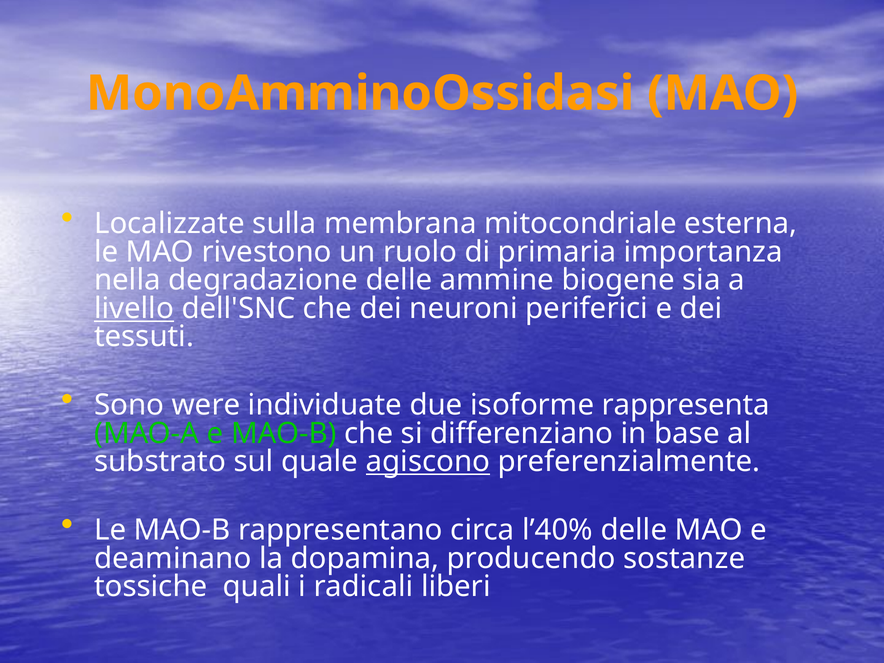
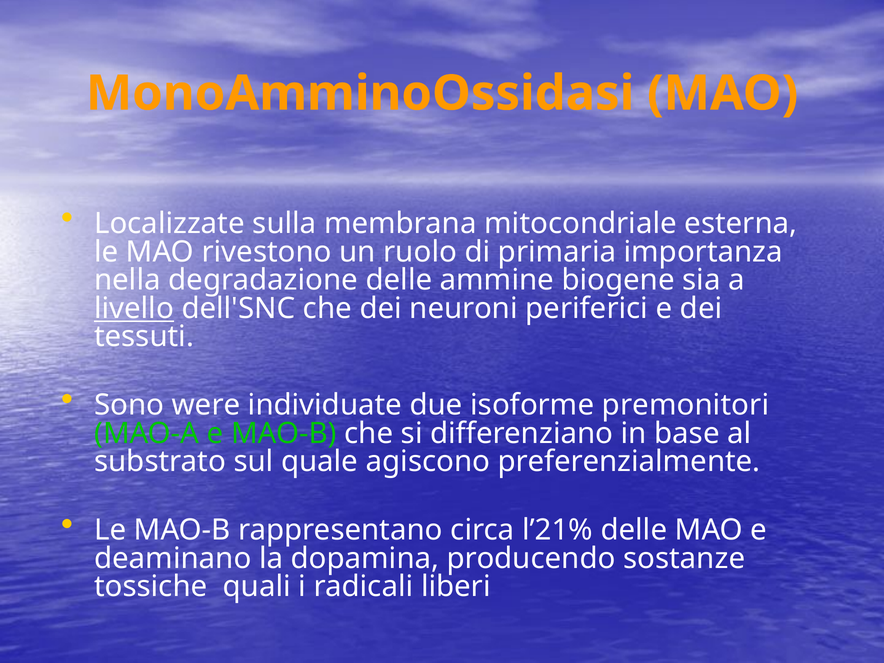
rappresenta: rappresenta -> premonitori (686, 405)
agiscono underline: present -> none (428, 462)
l’40%: l’40% -> l’21% (558, 530)
